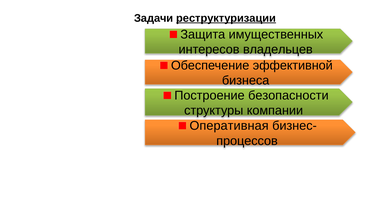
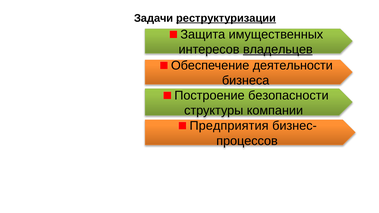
владельцев underline: none -> present (278, 50)
эффективной: эффективной -> деятельности (293, 65)
Оперативная: Оперативная -> Предприятия (229, 126)
